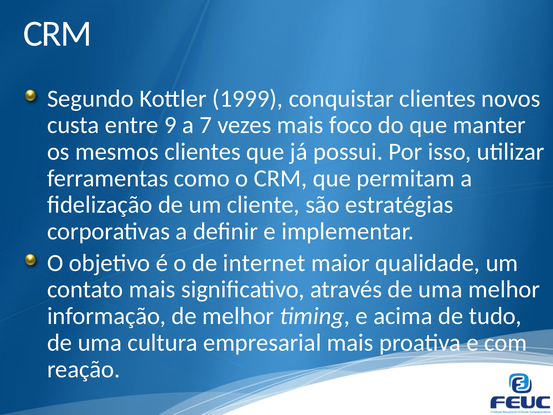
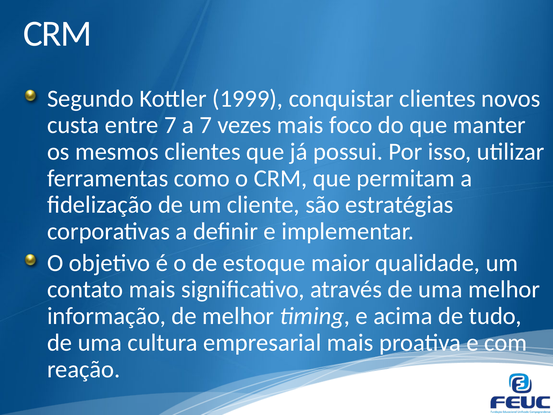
entre 9: 9 -> 7 (170, 125)
internet: internet -> estoque (264, 263)
